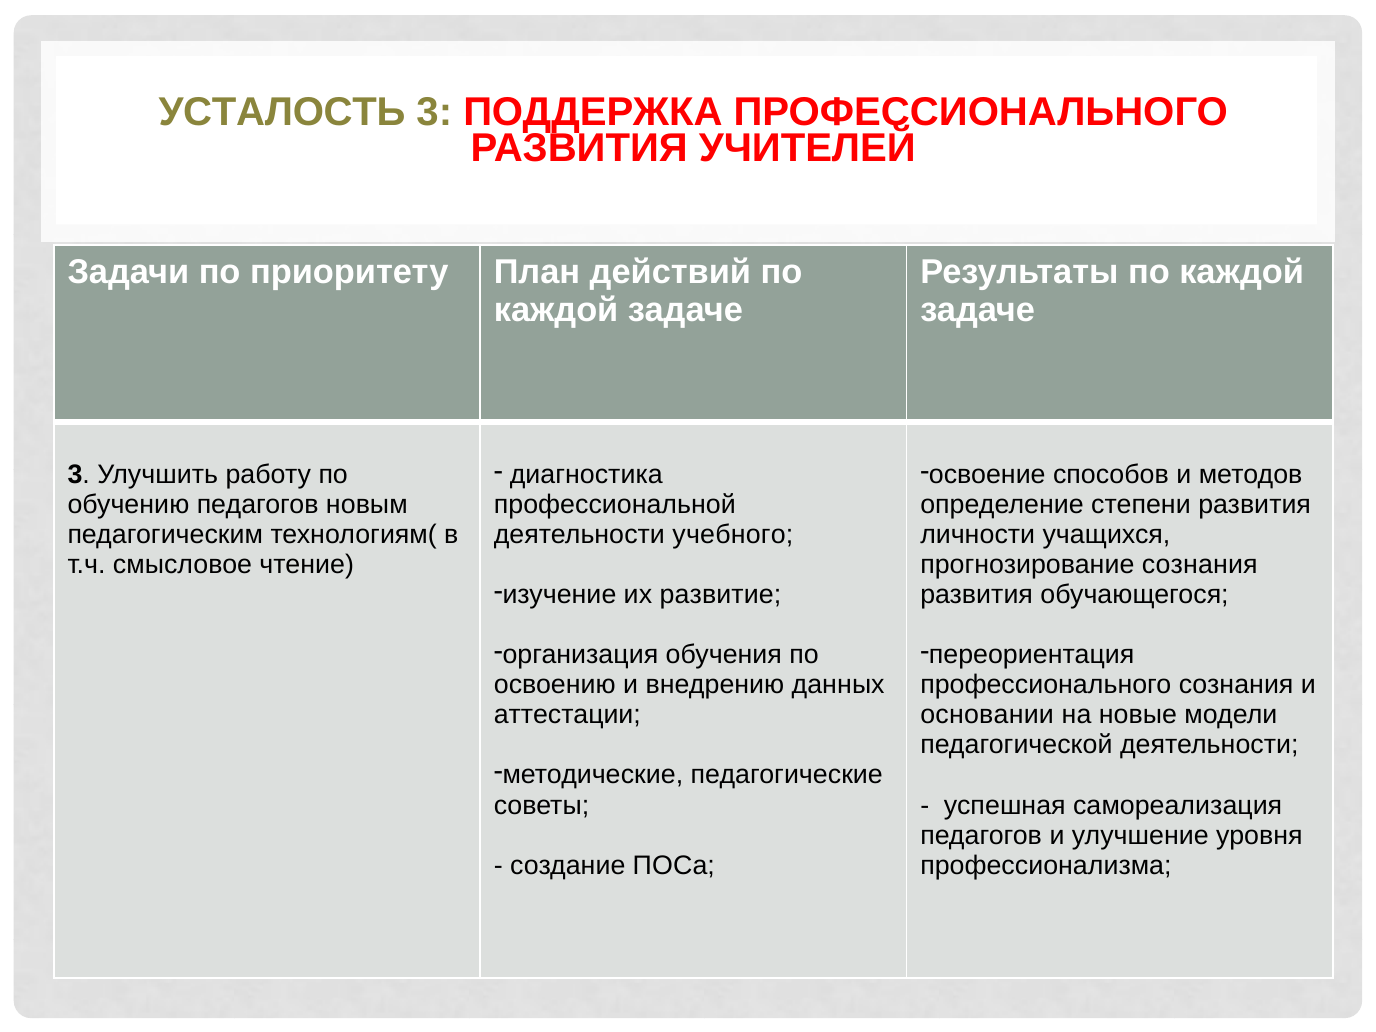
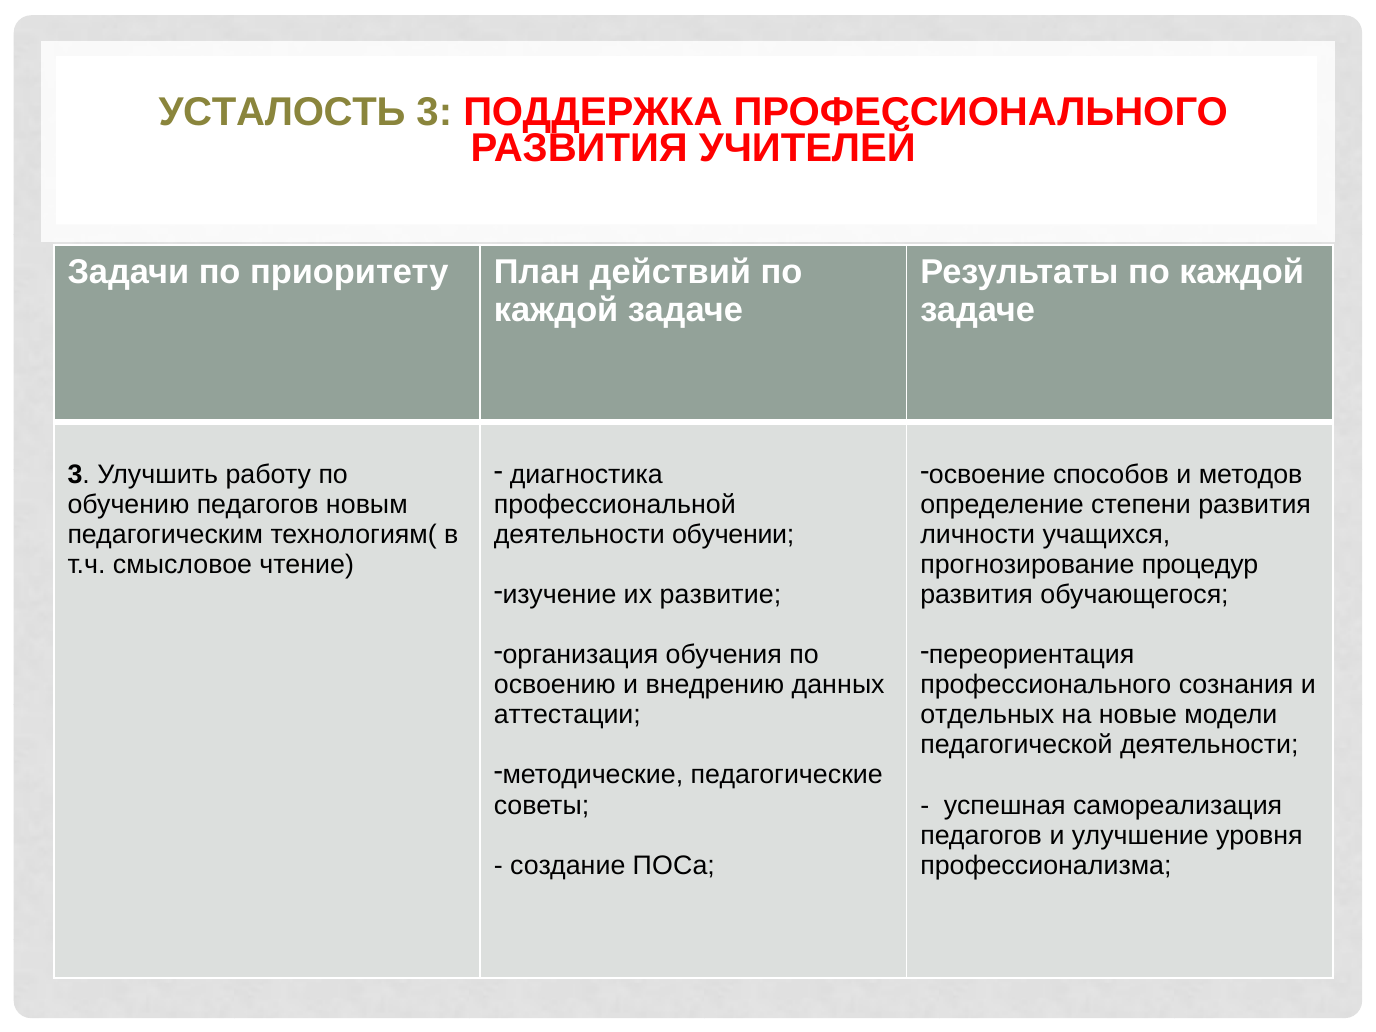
учебного: учебного -> обучении (733, 535)
прогнозирование сознания: сознания -> процедур (1200, 565)
основании: основании -> отдельных (987, 715)
